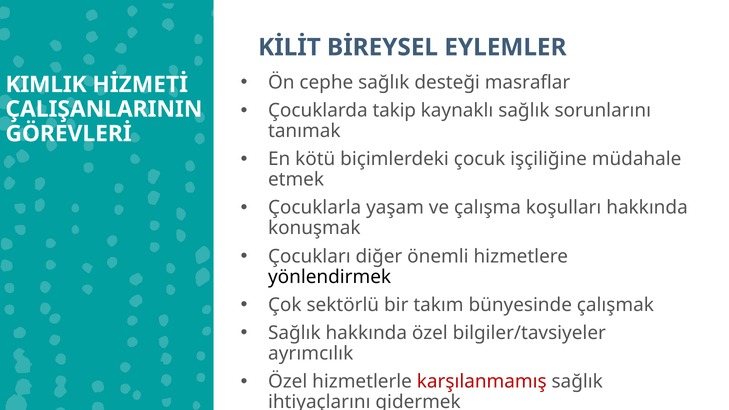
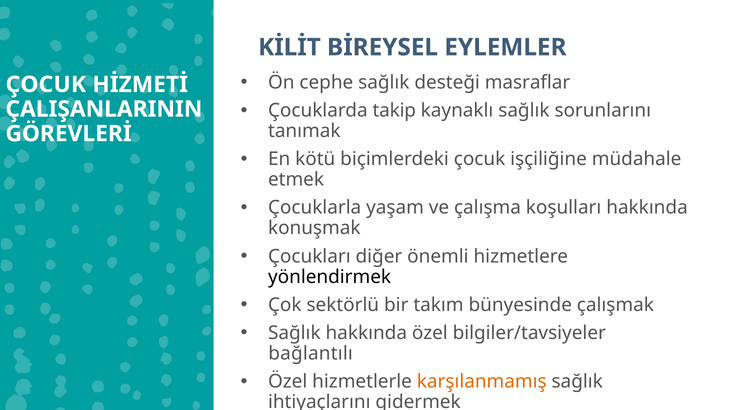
KIMLIK: KIMLIK -> ÇOCUK (46, 85)
ayrımcılık: ayrımcılık -> bağlantılı (311, 354)
karşılanmamış colour: red -> orange (482, 382)
